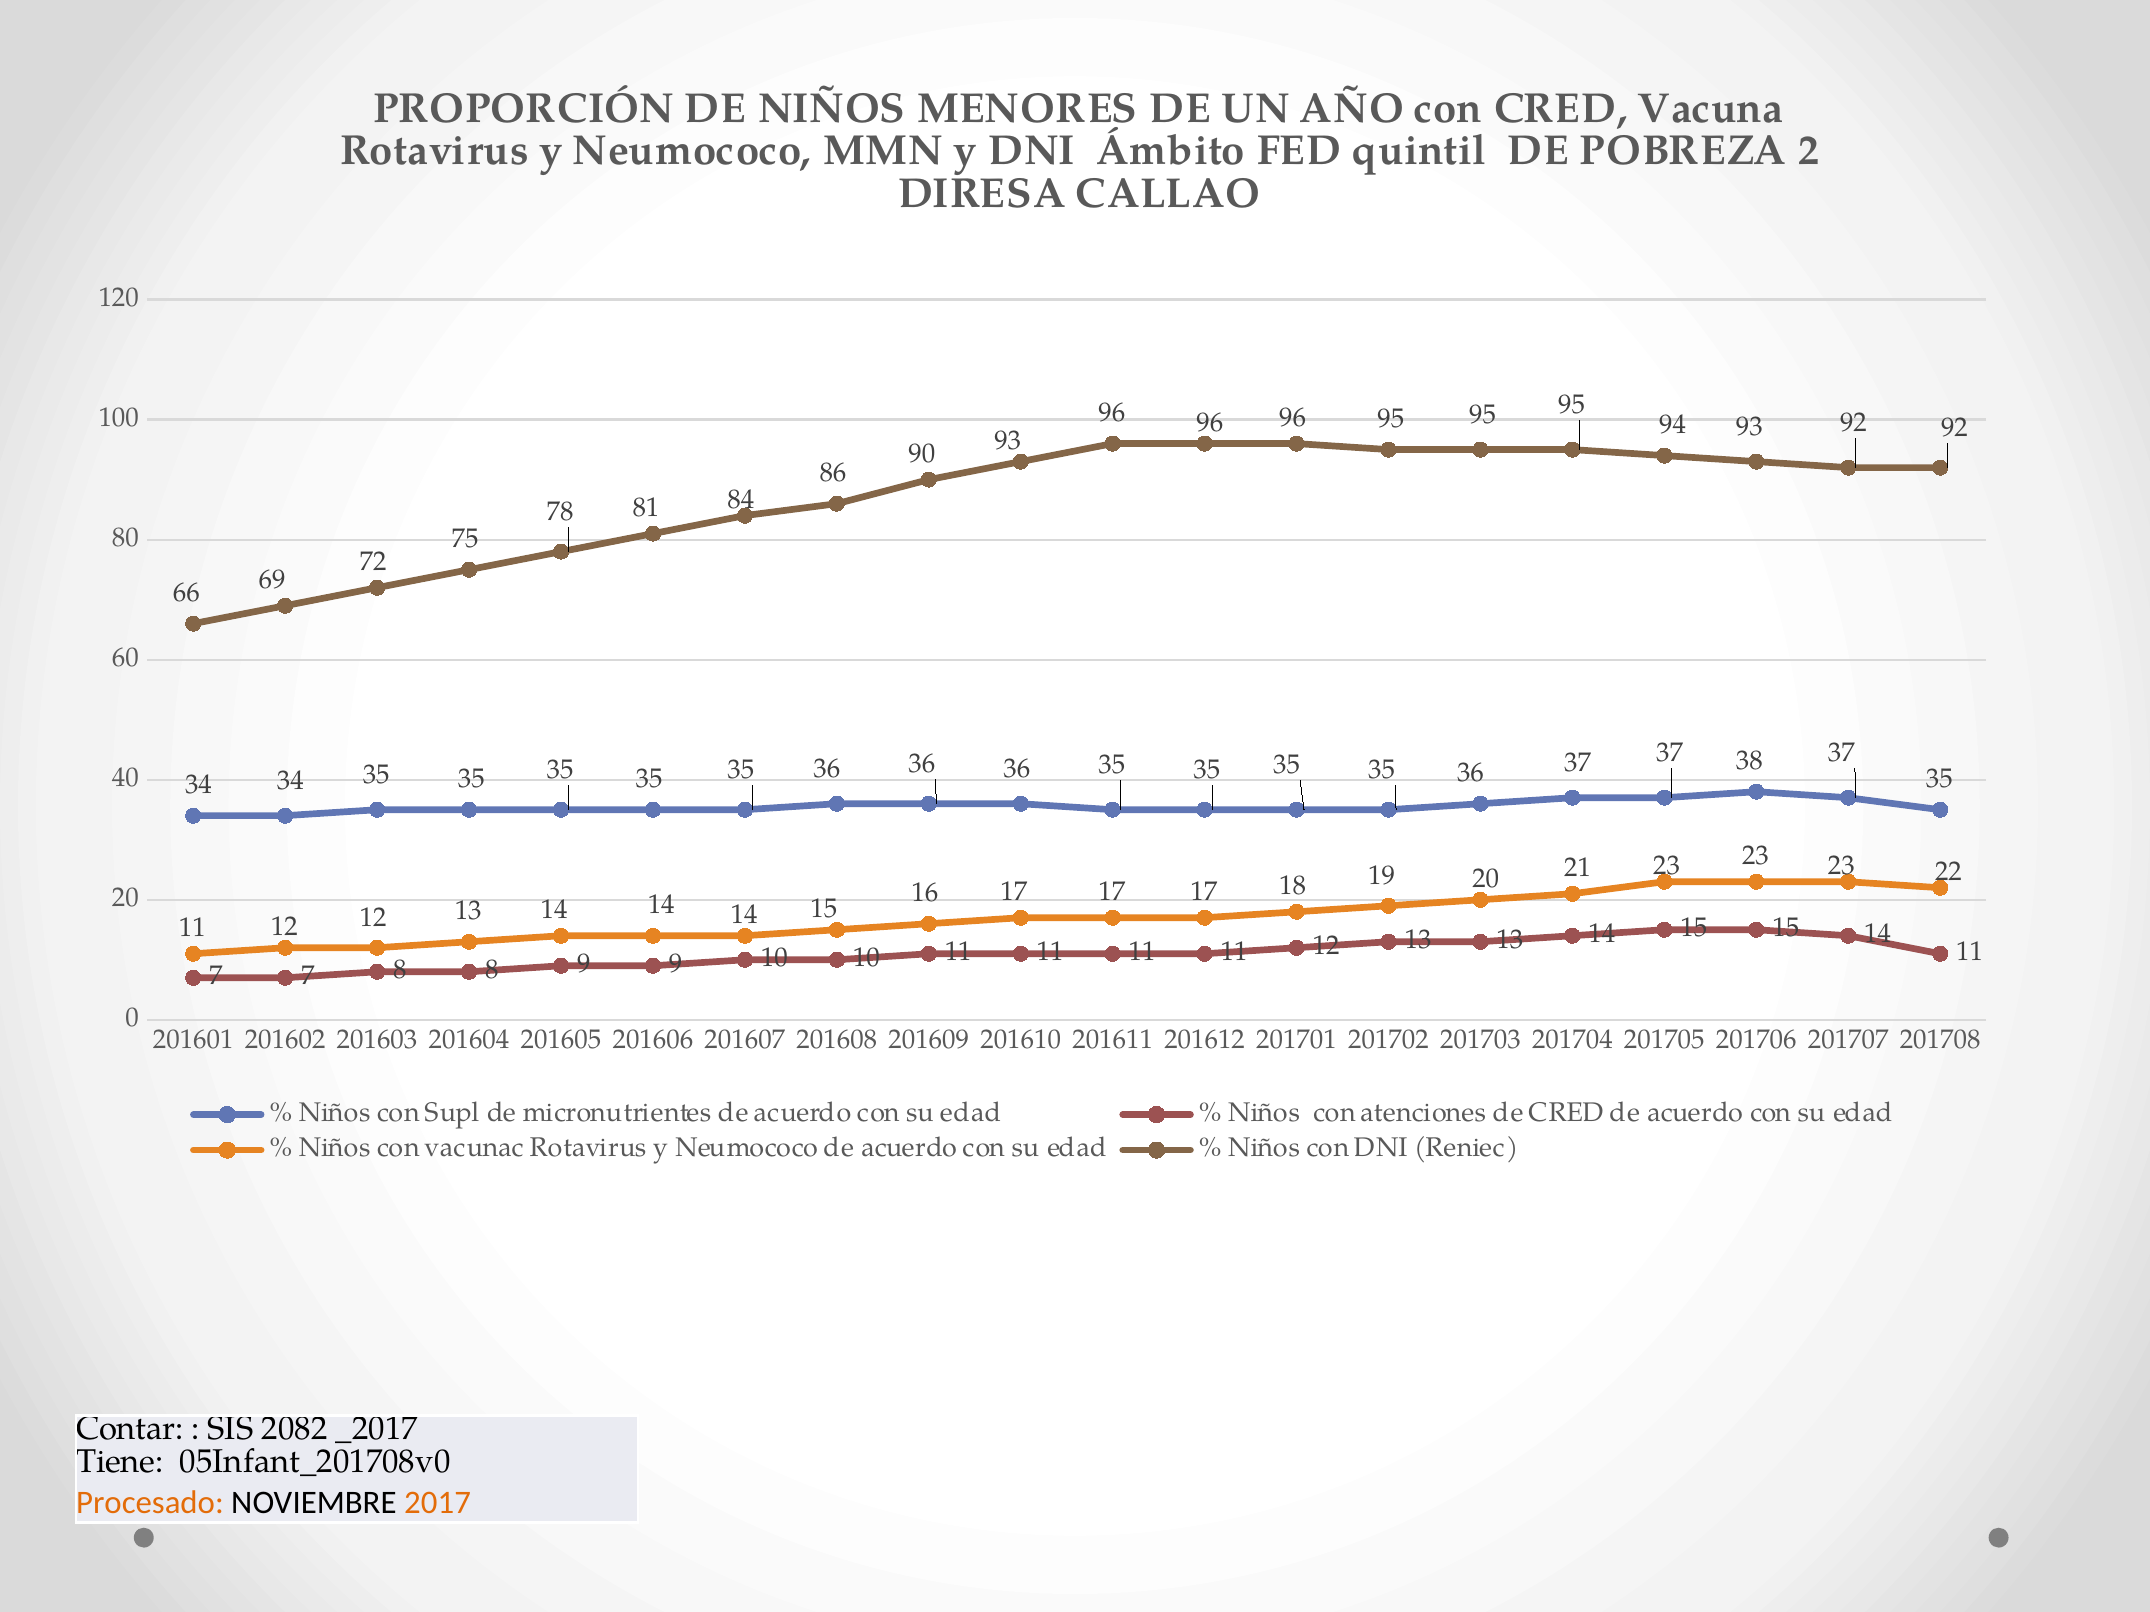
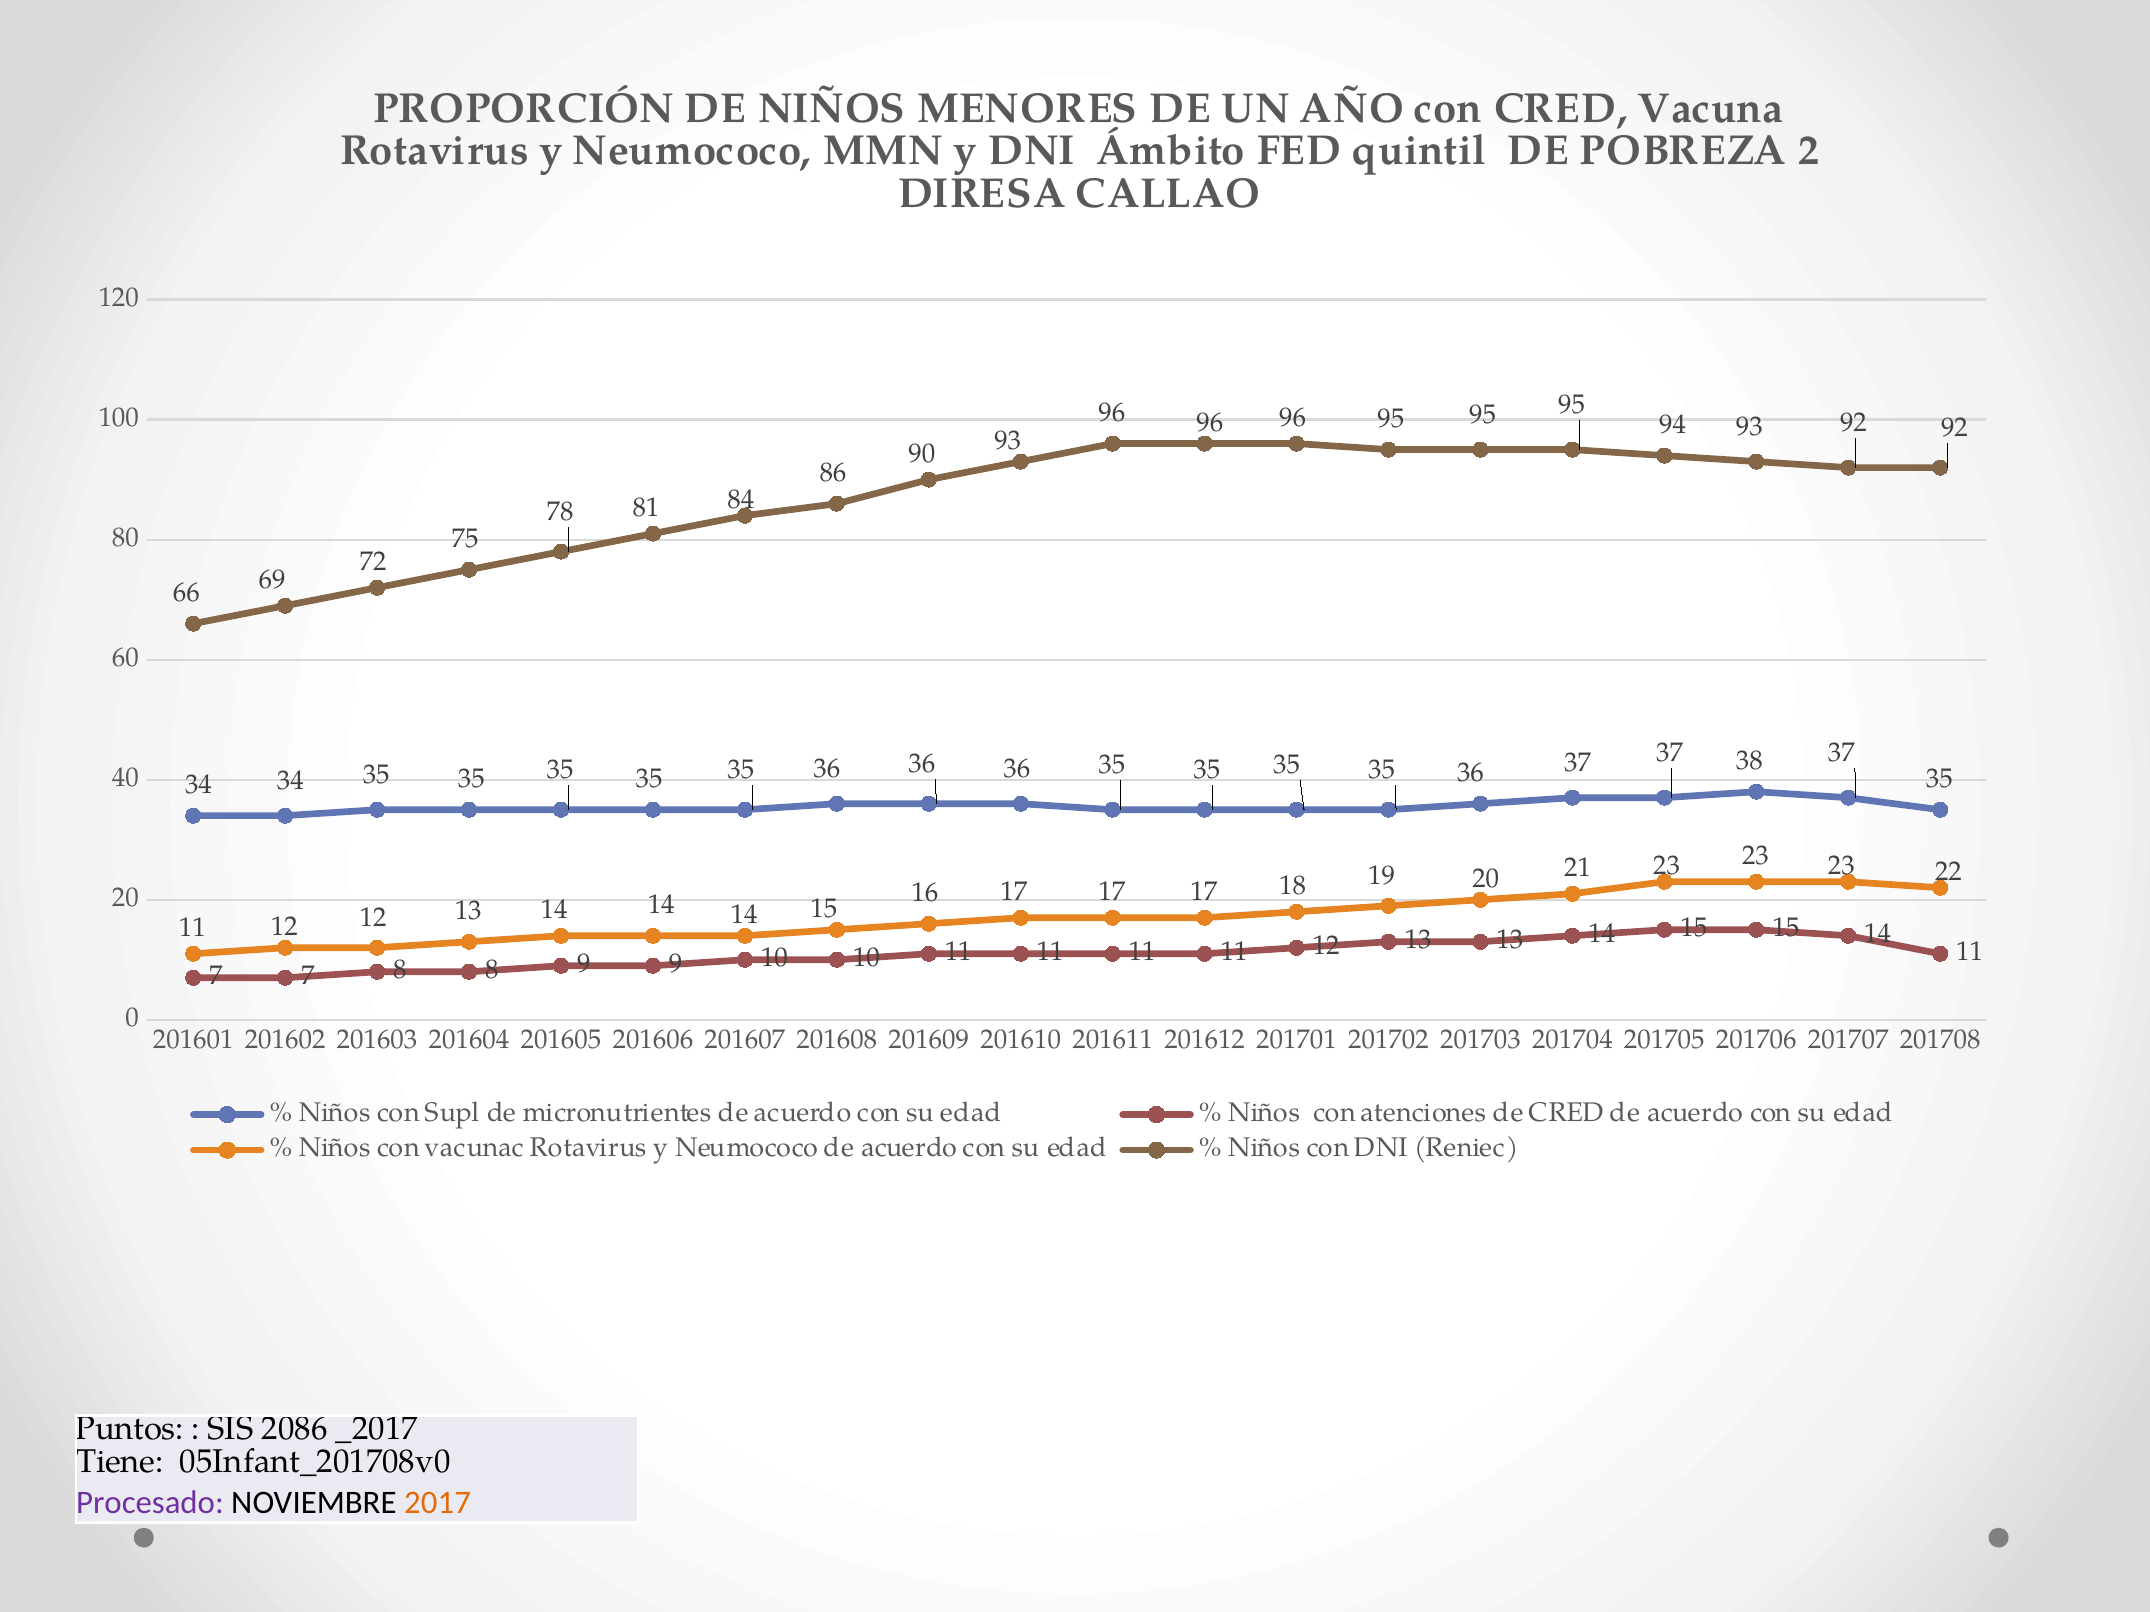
Contar: Contar -> Puntos (130, 1429)
2082: 2082 -> 2086 (295, 1429)
Procesado colour: orange -> purple (150, 1503)
